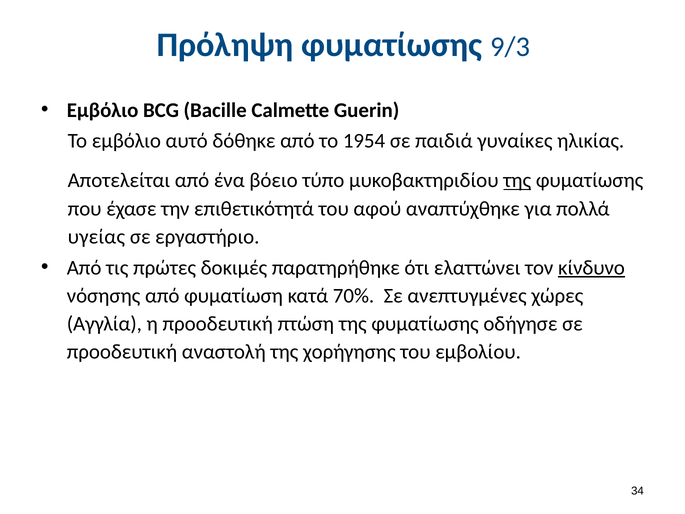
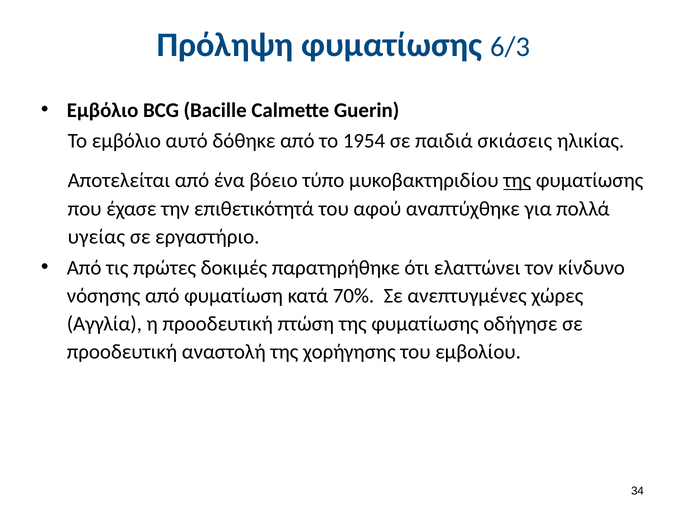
9/3: 9/3 -> 6/3 (510, 47)
γυναίκες: γυναίκες -> σκιάσεις (515, 141)
κίνδυνο underline: present -> none (591, 268)
